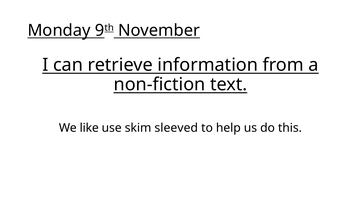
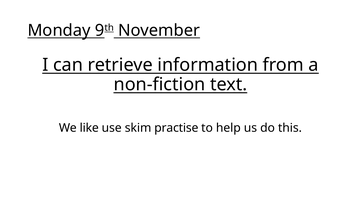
sleeved: sleeved -> practise (176, 128)
